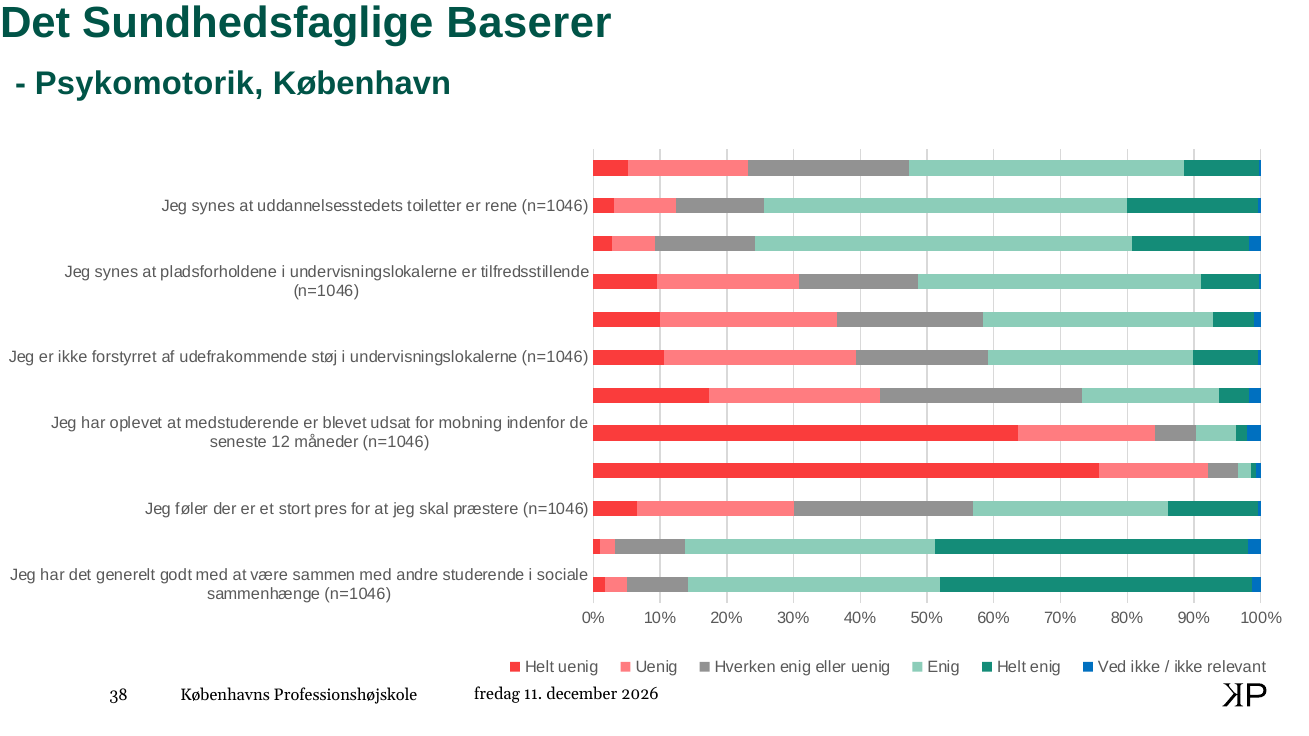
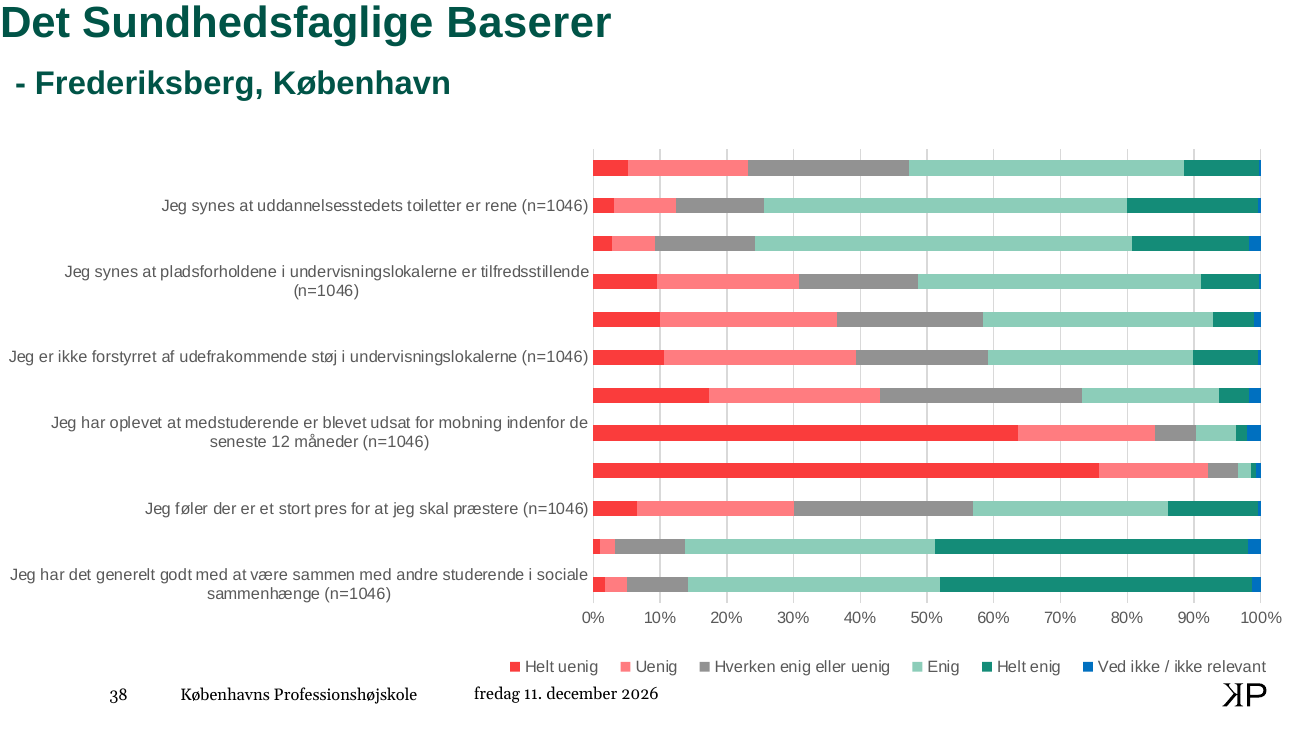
Psykomotorik: Psykomotorik -> Frederiksberg (149, 83)
